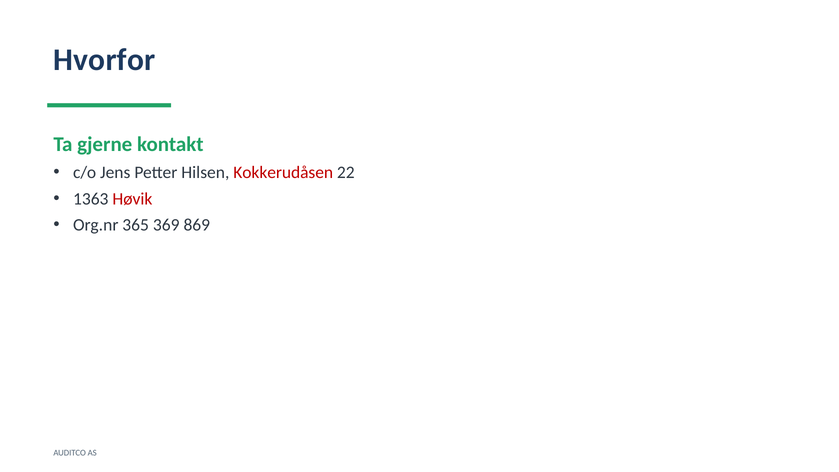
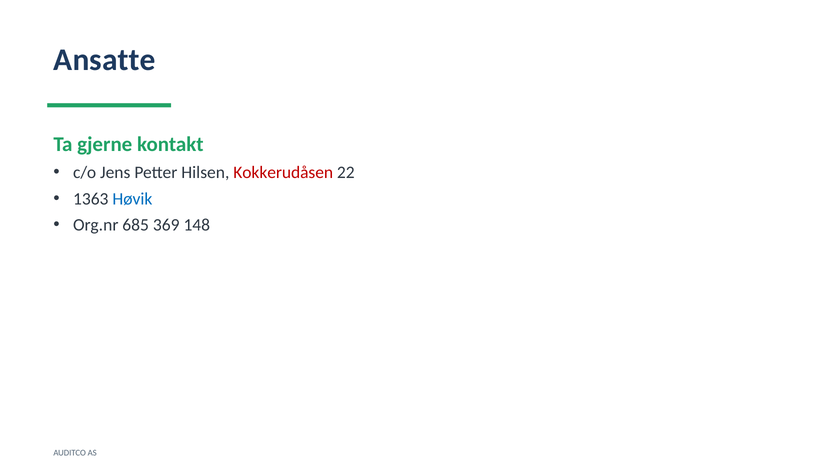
Hvorfor: Hvorfor -> Ansatte (104, 60)
Høvik colour: red -> blue (132, 199)
365: 365 -> 685 (136, 225)
869: 869 -> 148 (197, 225)
